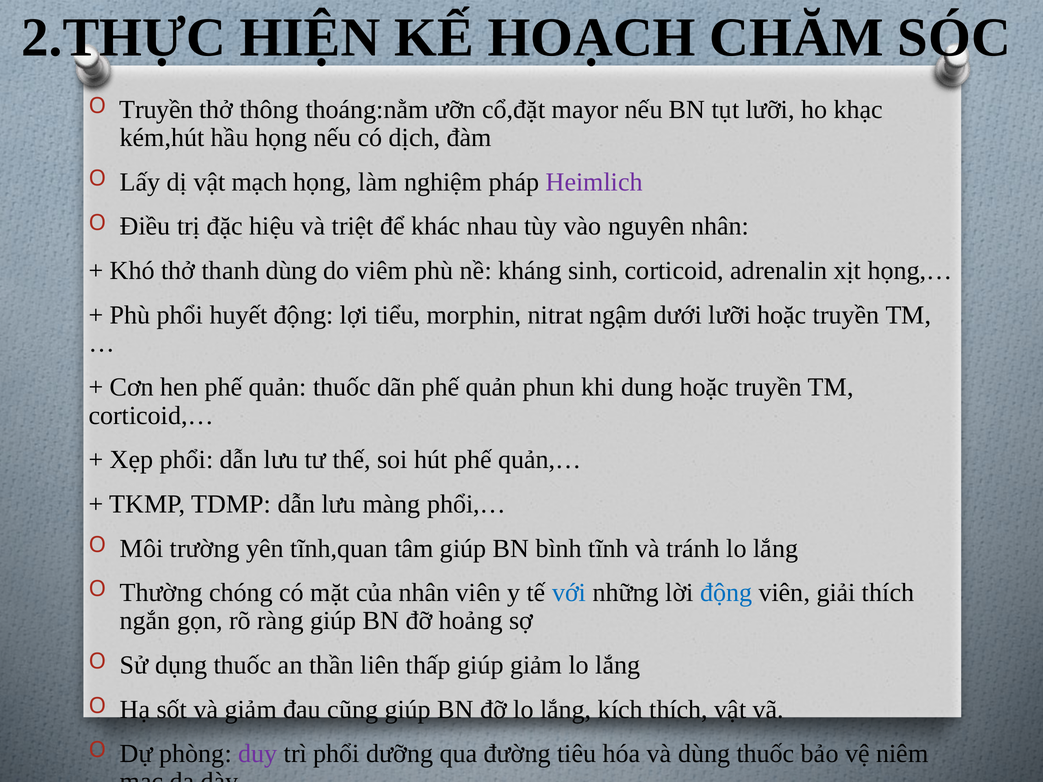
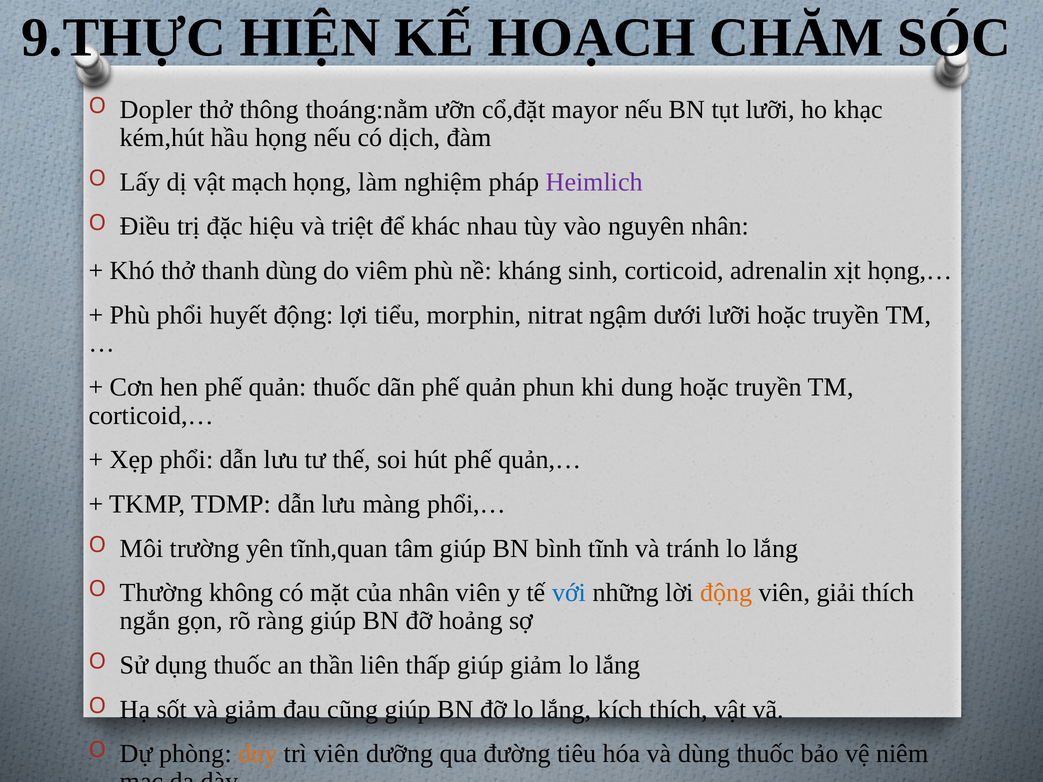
2.THỰC: 2.THỰC -> 9.THỰC (124, 38)
Truyền: Truyền -> Dopler (156, 110)
chóng: chóng -> không (241, 593)
động colour: blue -> orange (726, 593)
duy colour: purple -> orange (258, 754)
trì phổi: phổi -> viên (336, 754)
